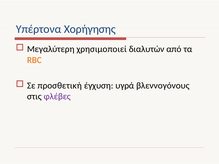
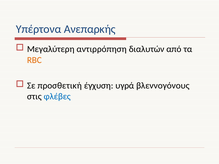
Χορήγησης: Χορήγησης -> Ανεπαρκής (90, 29)
χρησιμοποιεί: χρησιμοποιεί -> αντιρρόπηση (102, 49)
φλέβες colour: purple -> blue (57, 97)
